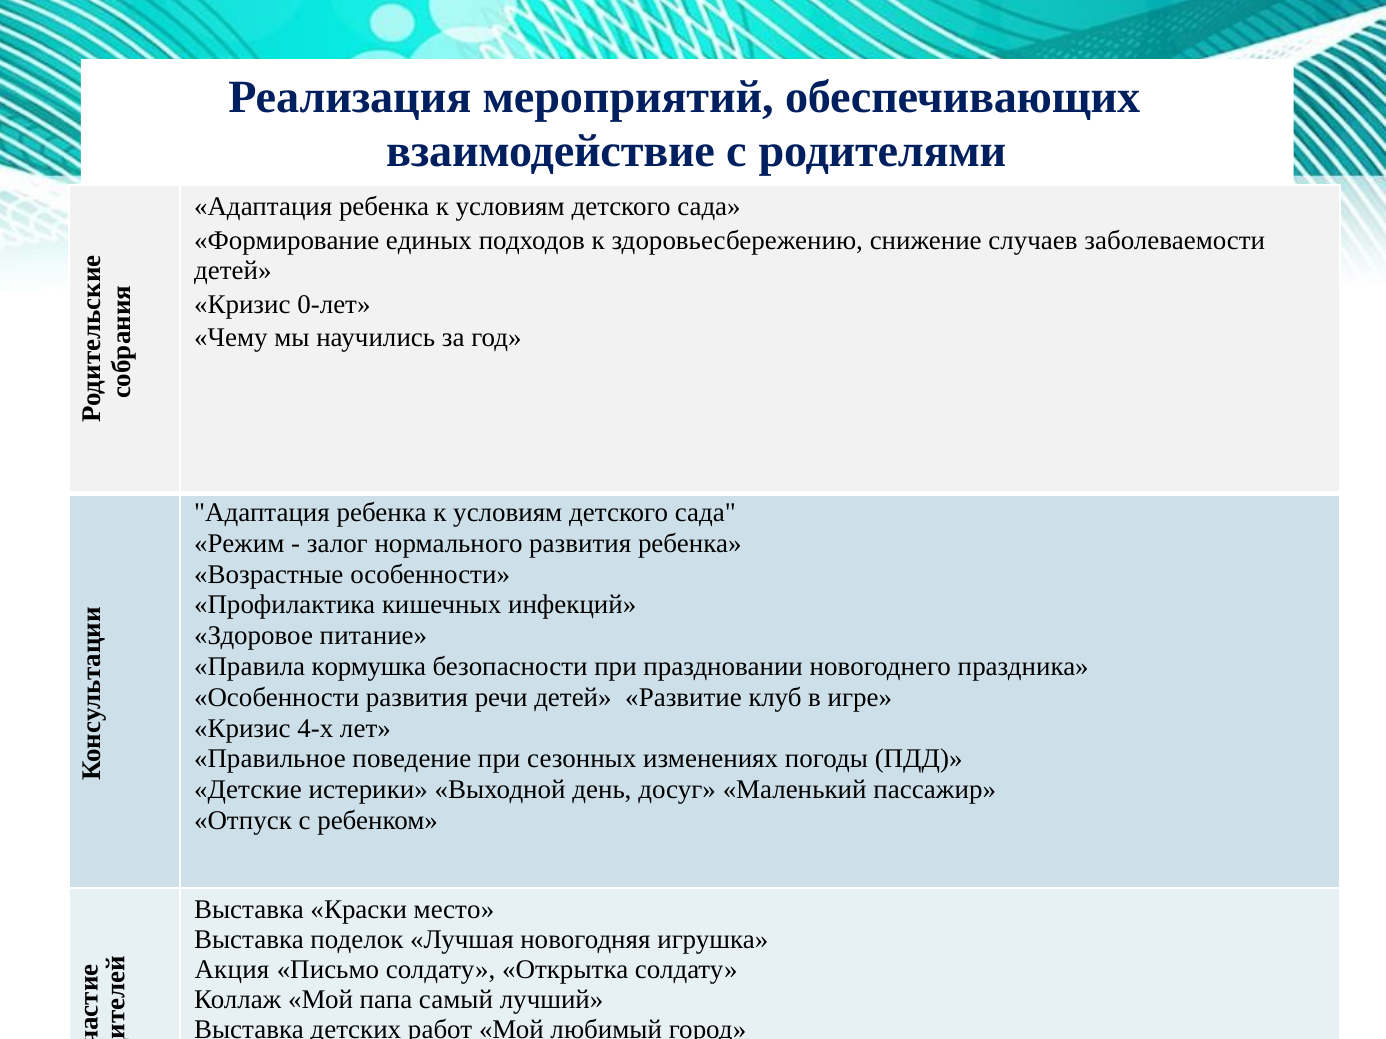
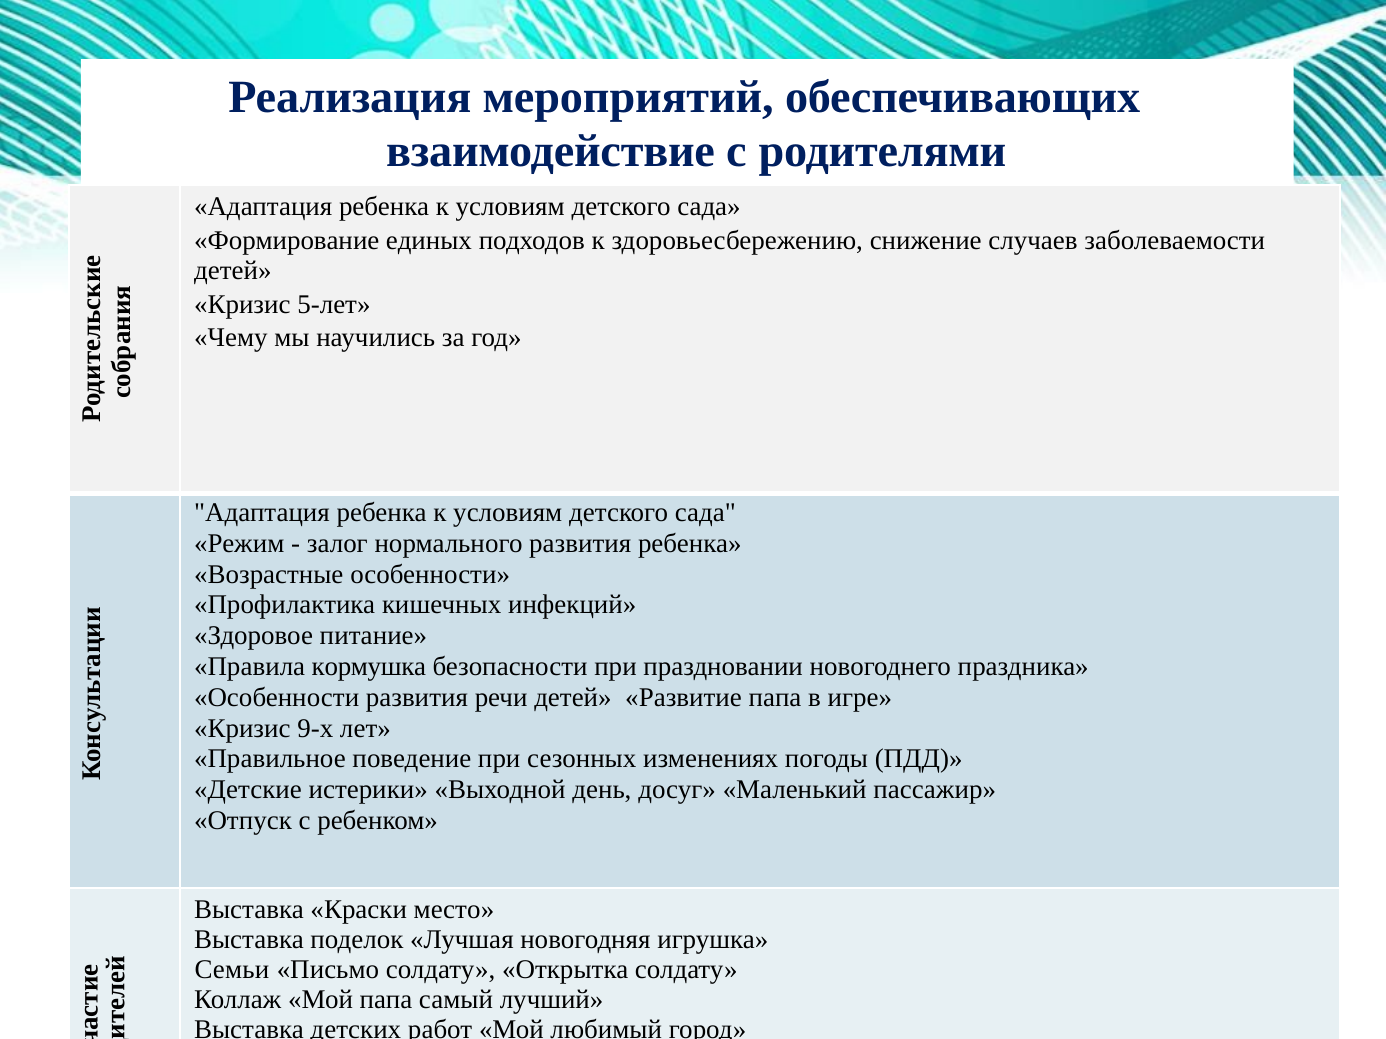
0-лет: 0-лет -> 5-лет (334, 304)
Развитие клуб: клуб -> папа (775, 698)
4-х: 4-х -> 9-х (315, 729)
Акция: Акция -> Семьи (232, 970)
